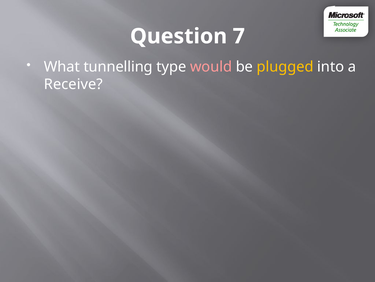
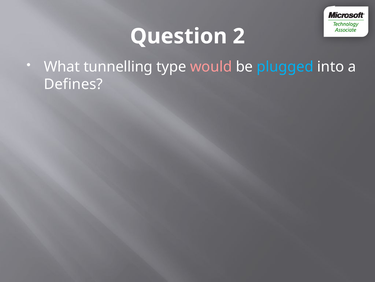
7: 7 -> 2 (239, 36)
plugged colour: yellow -> light blue (285, 67)
Receive: Receive -> Defines (73, 84)
